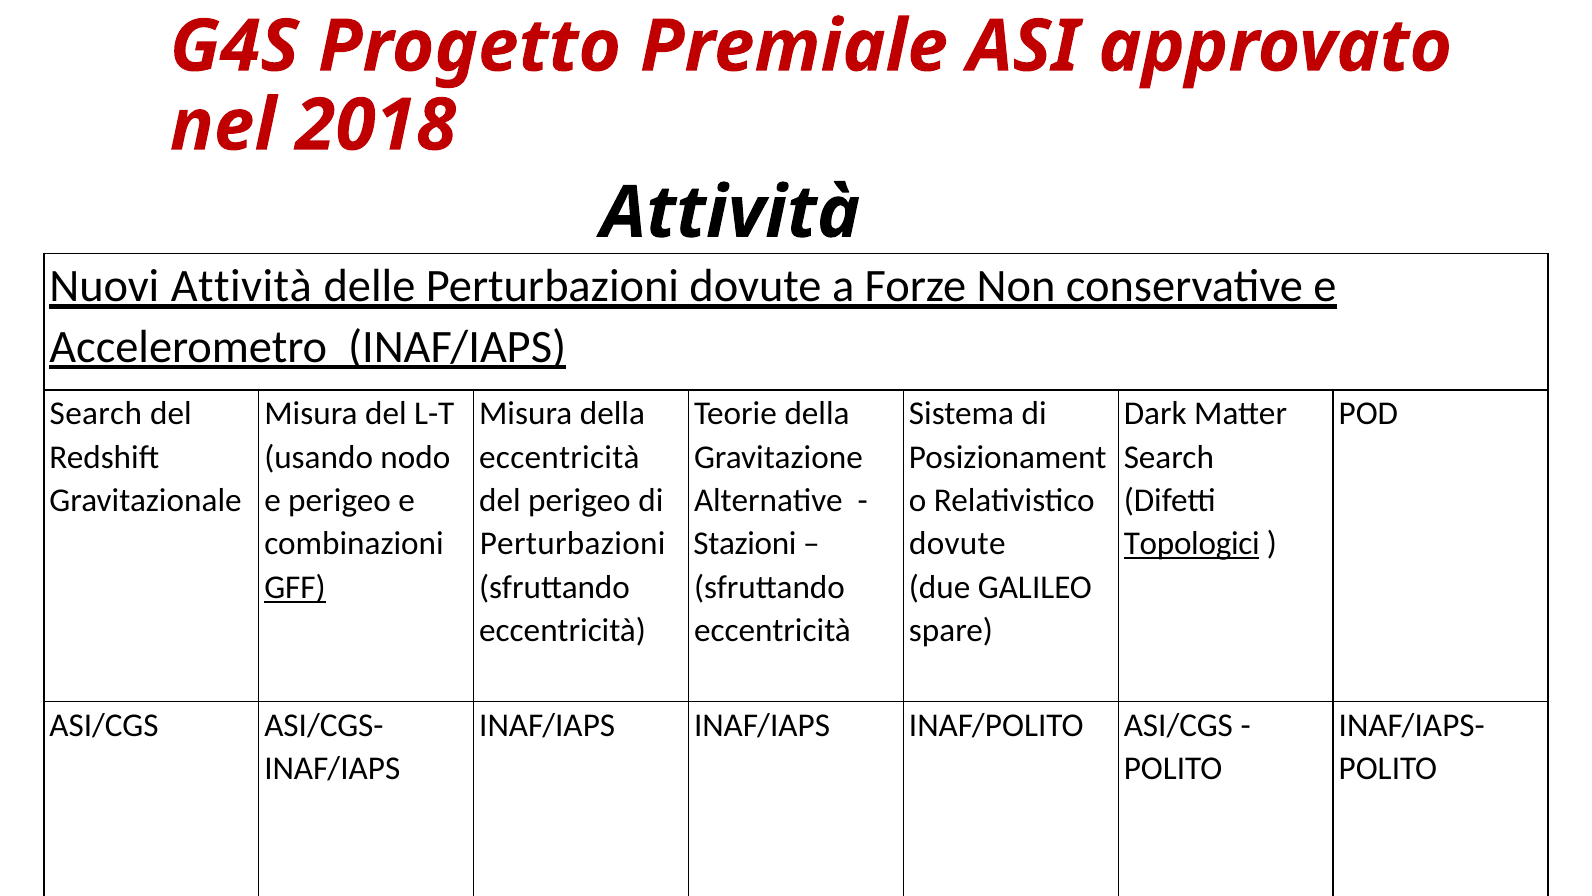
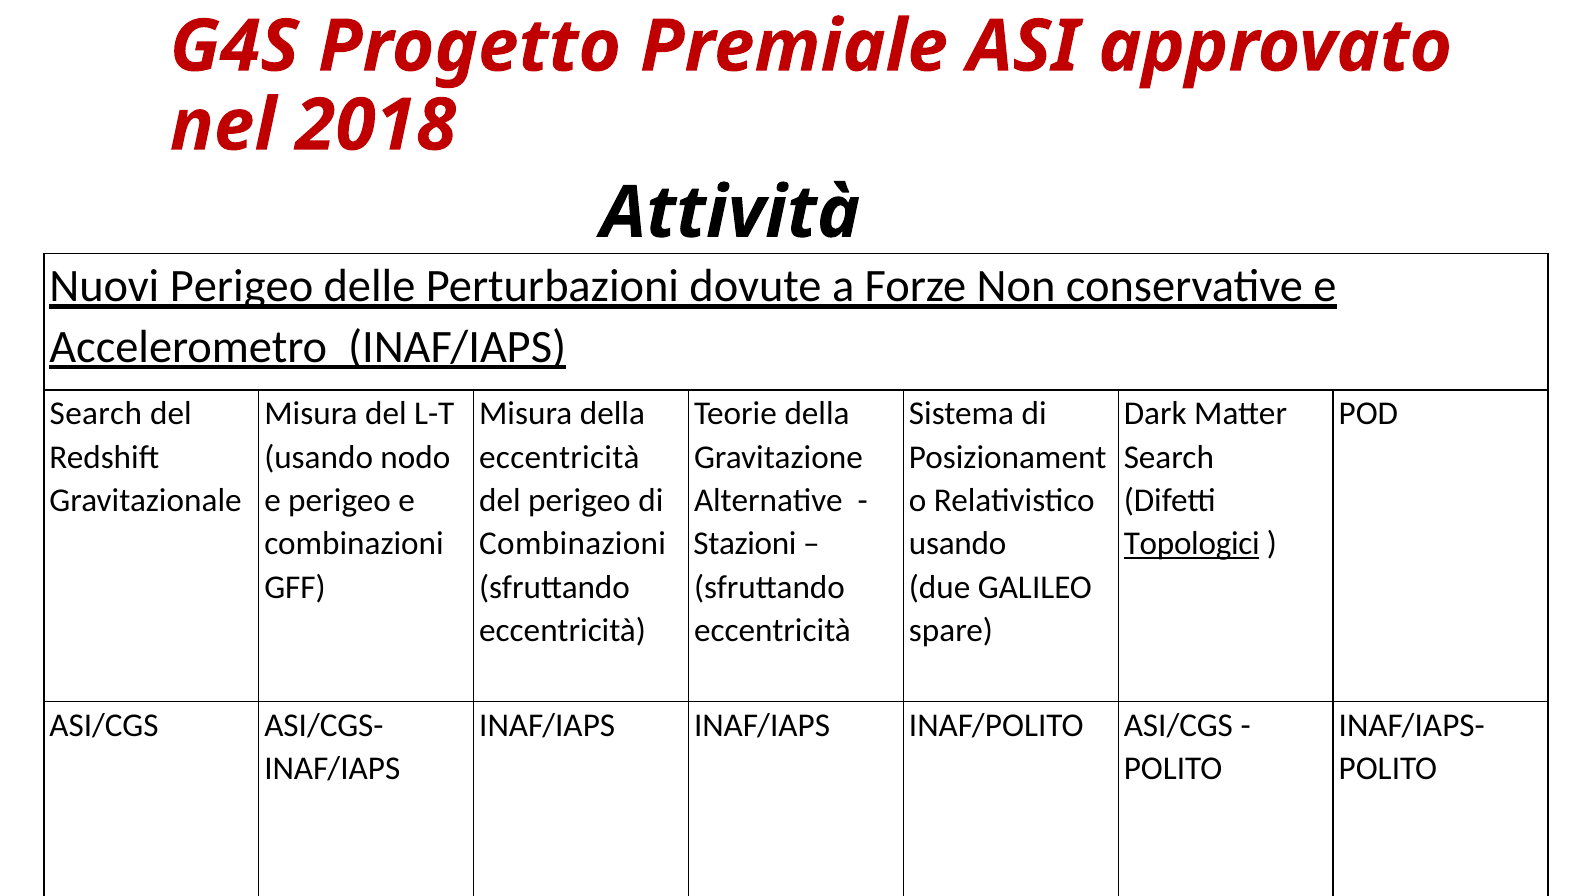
Nuovi Attività: Attività -> Perigeo (242, 286)
Perturbazioni: Perturbazioni -> Combinazioni (573, 544)
dovute: dovute -> usando (958, 544)
GFF underline: present -> none (295, 587)
